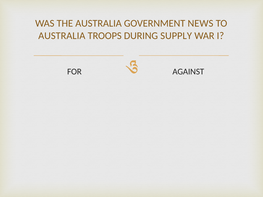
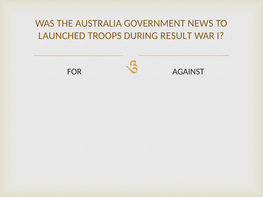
AUSTRALIA: AUSTRALIA -> LAUNCHED (62, 36)
SUPPLY: SUPPLY -> RESULT (176, 36)
